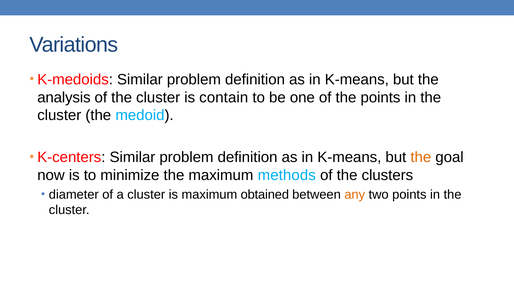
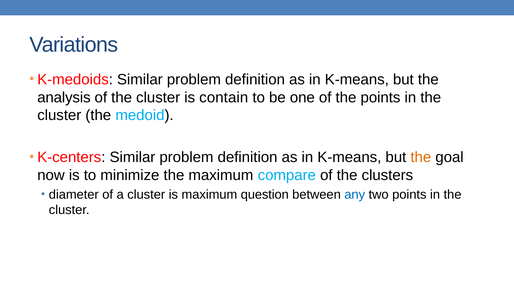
methods: methods -> compare (287, 175)
obtained: obtained -> question (265, 195)
any colour: orange -> blue (355, 195)
